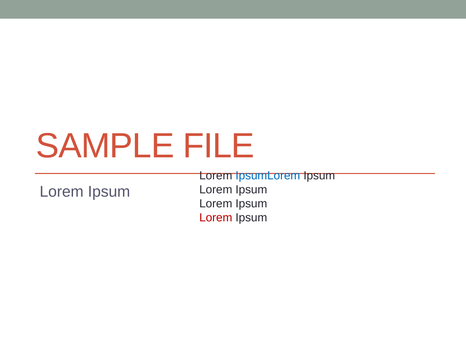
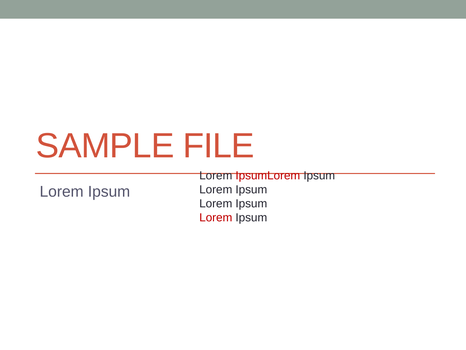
IpsumLorem colour: blue -> red (268, 175)
